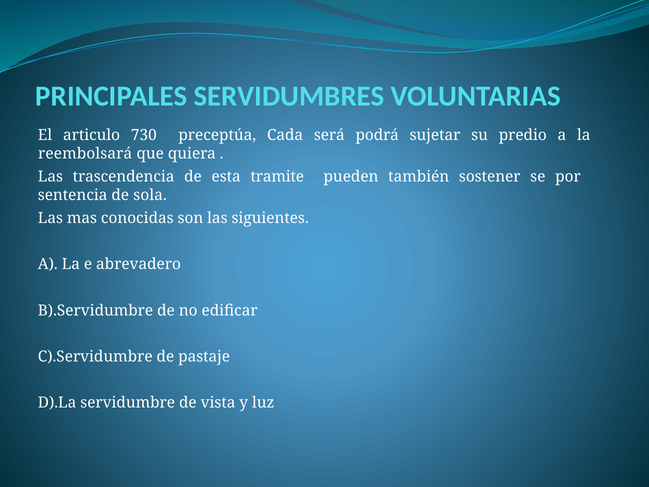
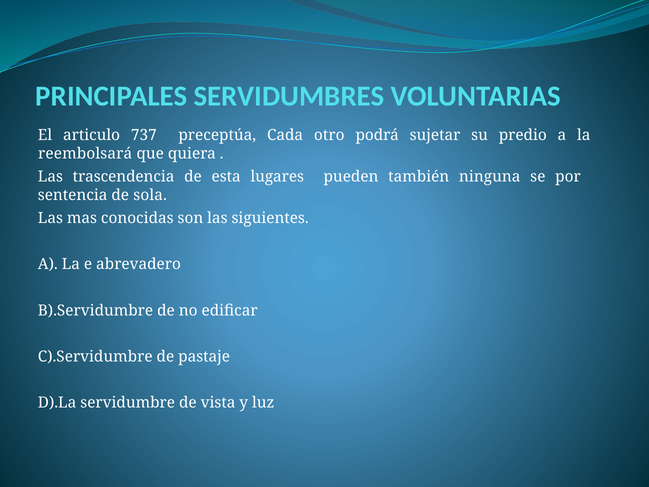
730: 730 -> 737 (144, 135)
será: será -> otro (329, 135)
tramite: tramite -> lugares (277, 177)
sostener: sostener -> ninguna (490, 177)
